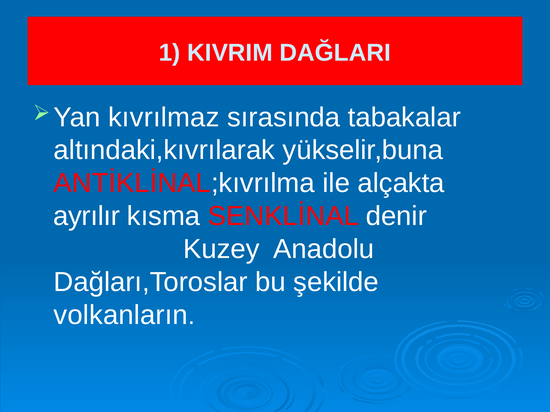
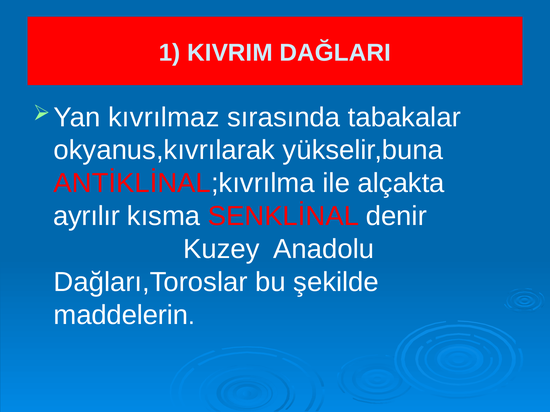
altındaki,kıvrılarak: altındaki,kıvrılarak -> okyanus,kıvrılarak (164, 150)
volkanların: volkanların -> maddelerin (121, 315)
